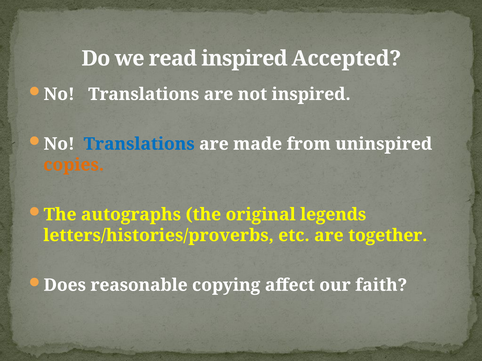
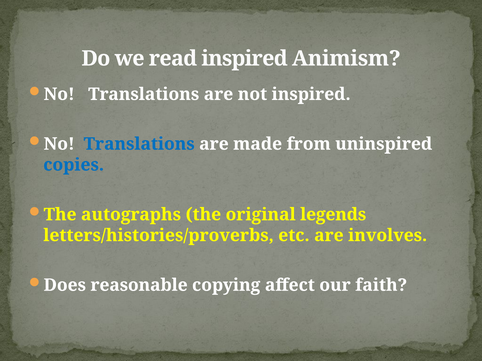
Accepted: Accepted -> Animism (346, 59)
copies colour: orange -> blue (74, 165)
together: together -> involves (388, 236)
